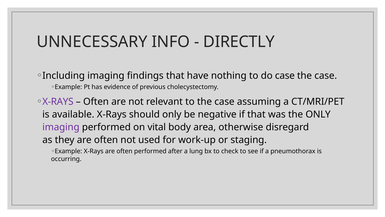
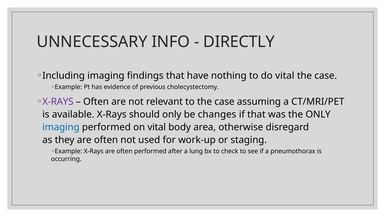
do case: case -> vital (285, 75)
negative: negative -> changes (217, 114)
imaging colour: purple -> blue (61, 127)
